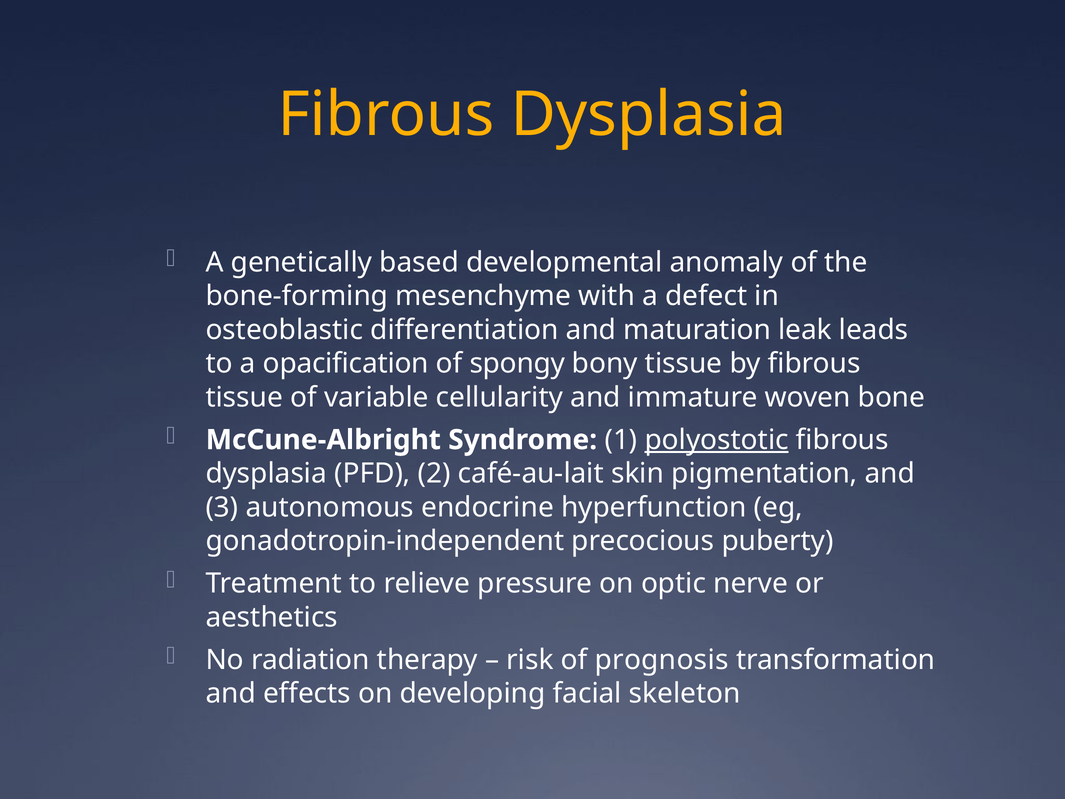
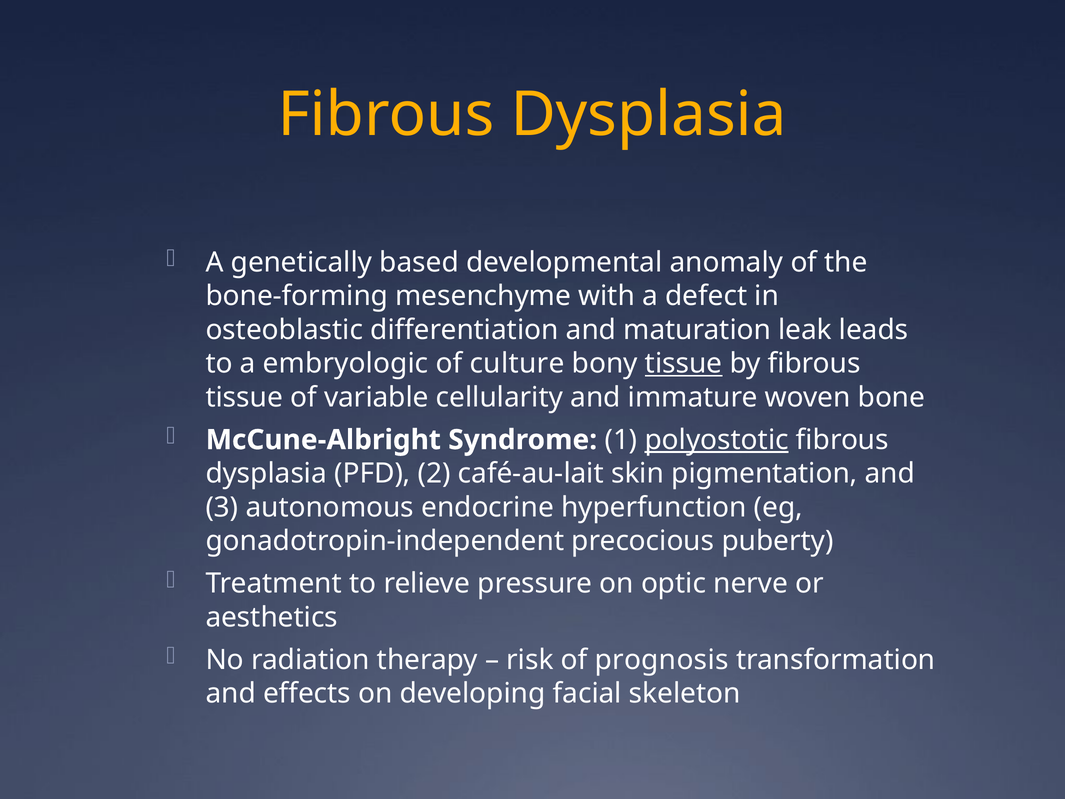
opacification: opacification -> embryologic (346, 363)
spongy: spongy -> culture (517, 363)
tissue underline: none -> present (684, 363)
